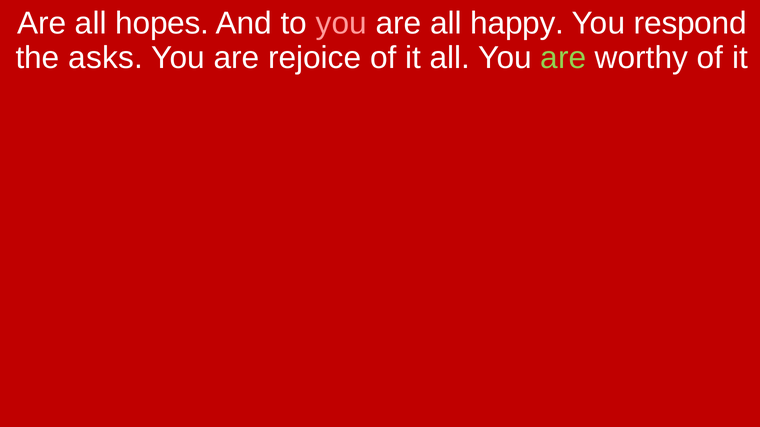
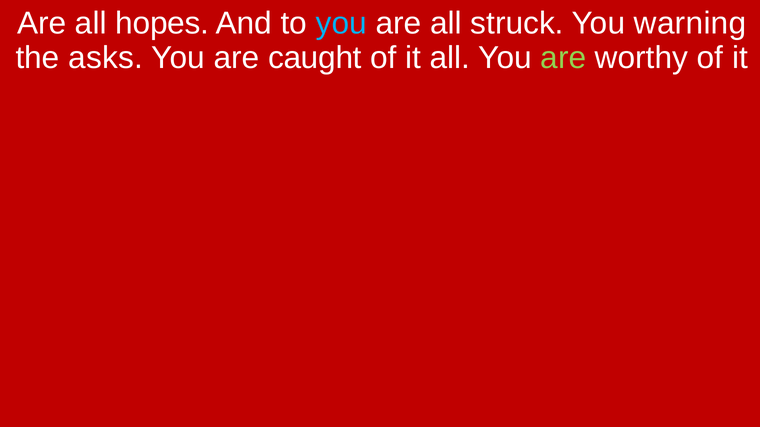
you colour: pink -> light blue (341, 24)
happy: happy -> struck (517, 24)
respond: respond -> warning (690, 24)
rejoice: rejoice -> caught (315, 58)
